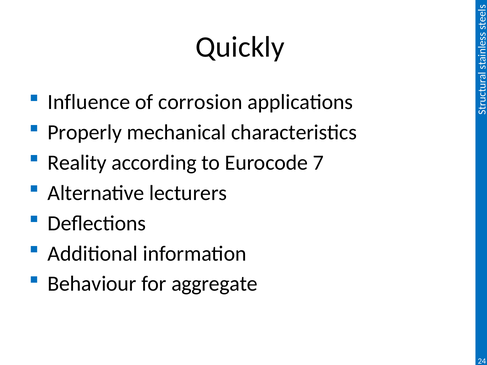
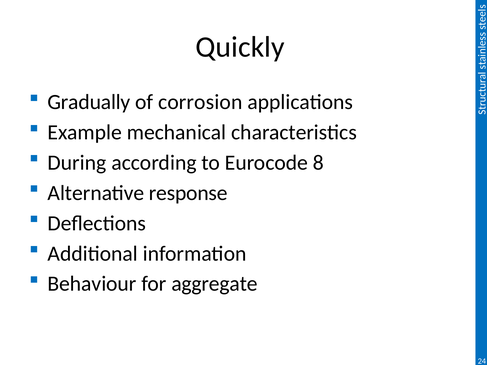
Influence: Influence -> Gradually (89, 102)
Properly: Properly -> Example (85, 132)
Reality: Reality -> During (77, 163)
7: 7 -> 8 (318, 163)
lecturers: lecturers -> response (188, 193)
